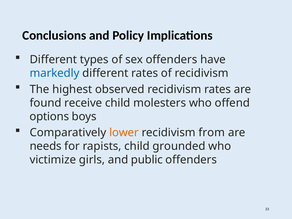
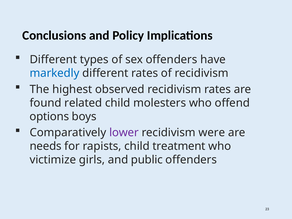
receive: receive -> related (83, 103)
lower colour: orange -> purple (124, 133)
from: from -> were (212, 133)
grounded: grounded -> treatment (179, 146)
